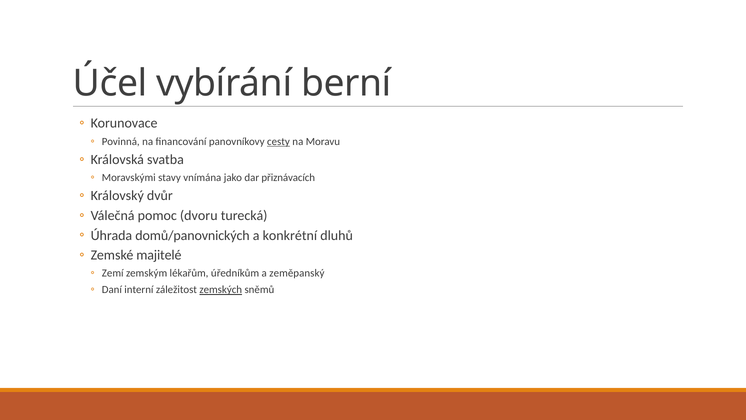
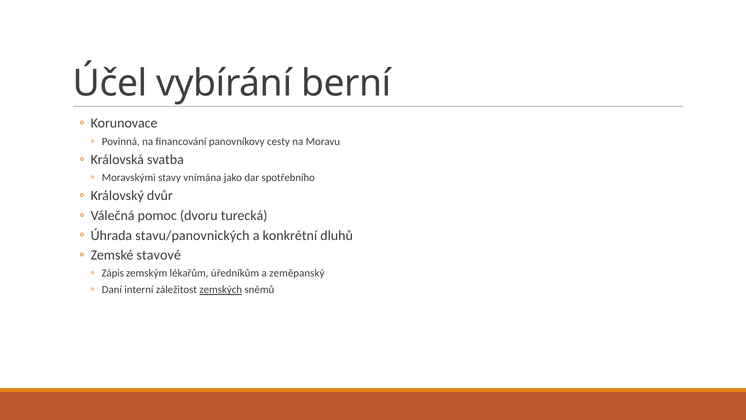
cesty underline: present -> none (279, 141)
přiznávacích: přiznávacích -> spotřebního (288, 178)
domů/panovnických: domů/panovnických -> stavu/panovnických (192, 235)
majitelé: majitelé -> stavové (159, 255)
Zemí: Zemí -> Zápis (113, 273)
